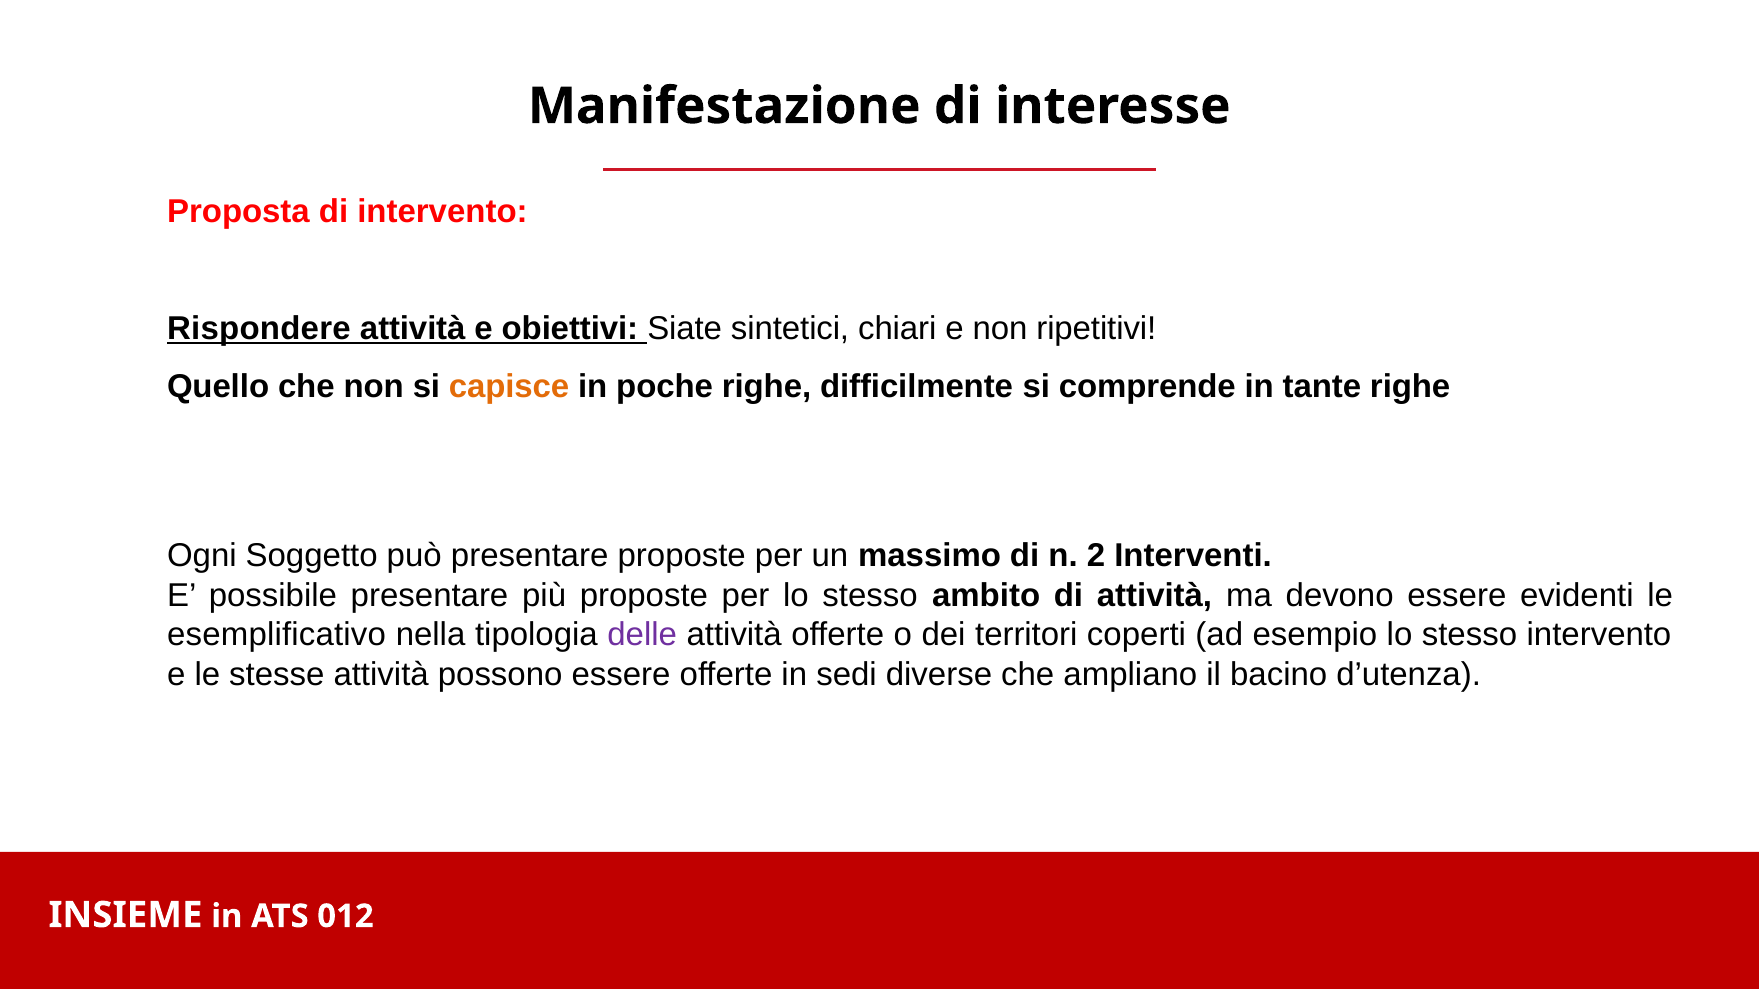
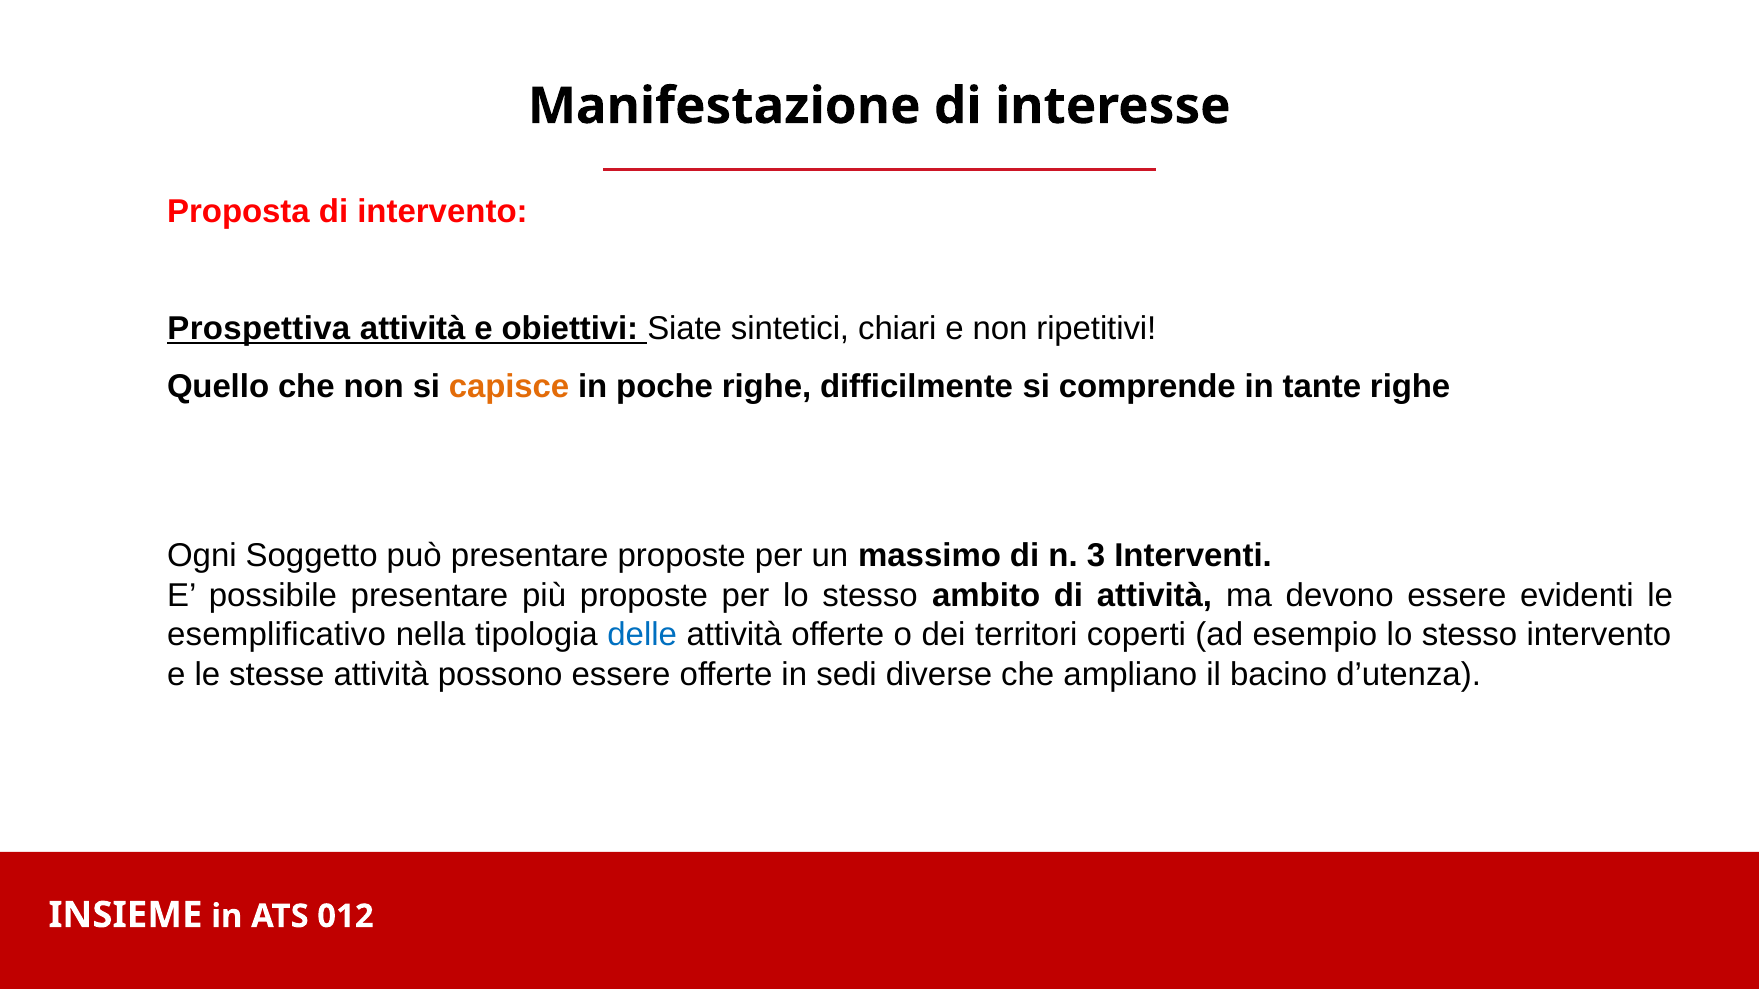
Rispondere: Rispondere -> Prospettiva (259, 328)
2: 2 -> 3 (1096, 556)
delle colour: purple -> blue (642, 635)
